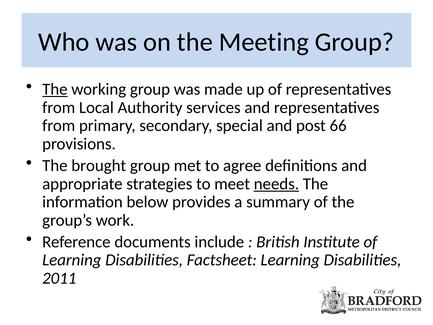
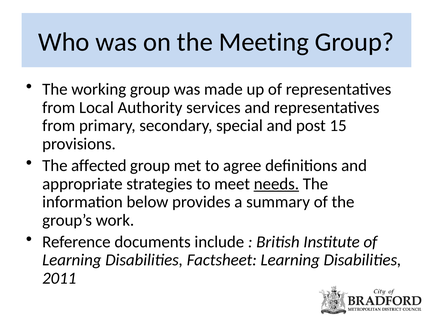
The underline: present -> none (55, 89)
66: 66 -> 15 (338, 126)
brought: brought -> affected (99, 165)
